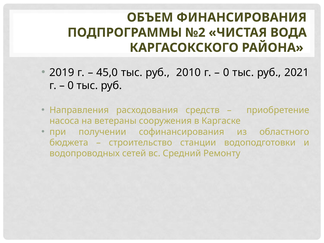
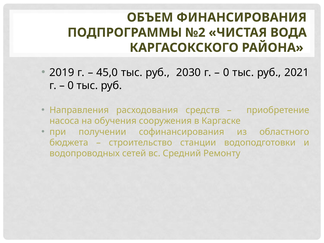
2010: 2010 -> 2030 (189, 73)
ветераны: ветераны -> обучения (115, 121)
